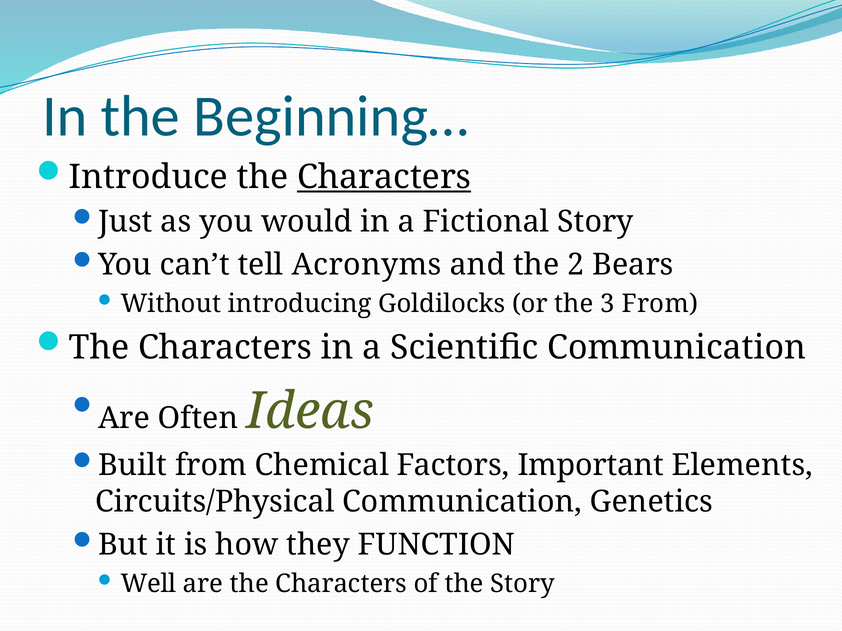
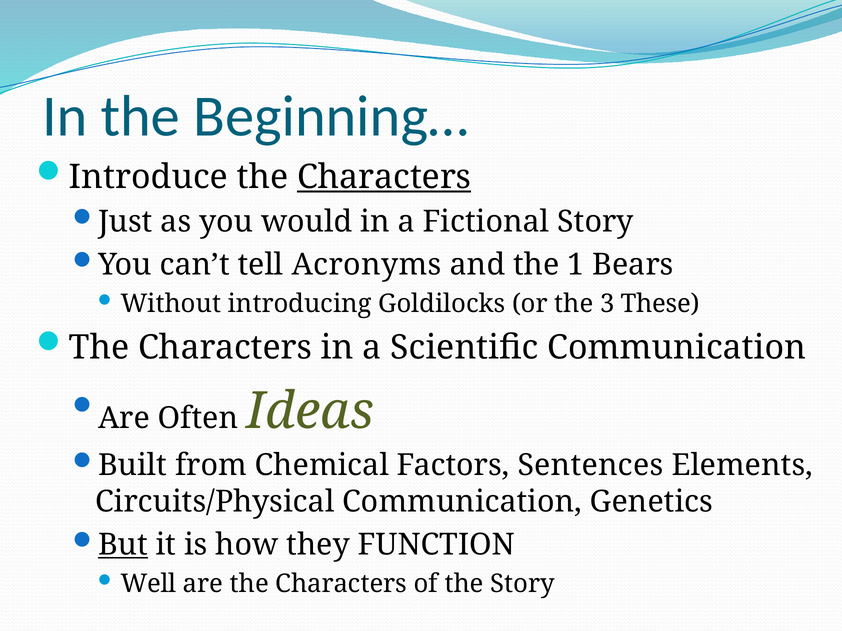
2: 2 -> 1 (576, 265)
3 From: From -> These (660, 304)
Important: Important -> Sentences (590, 466)
But underline: none -> present (123, 545)
